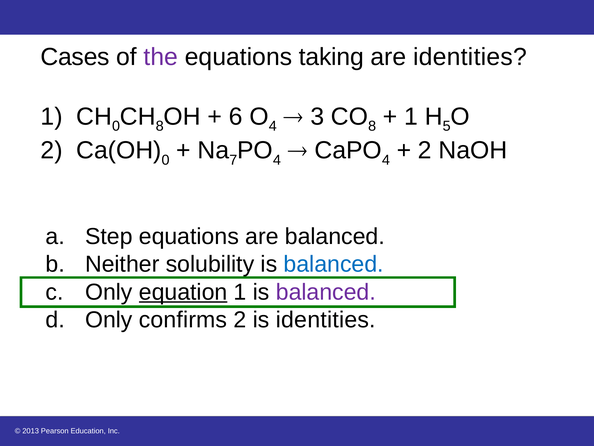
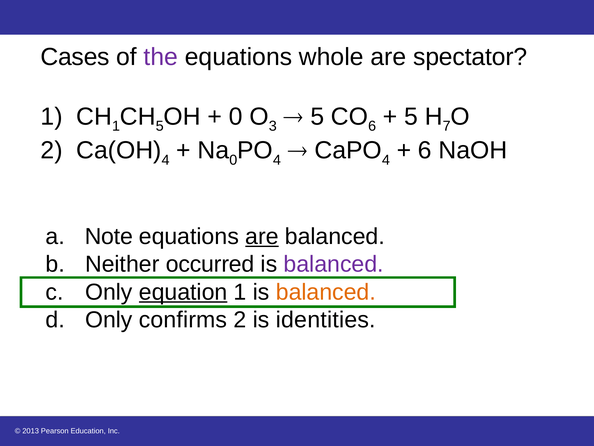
taking: taking -> whole (331, 57)
are identities: identities -> spectator (470, 57)
0: 0 -> 1 (116, 126)
8: 8 -> 5 (160, 126)
6: 6 -> 0 (236, 116)
4: 4 -> 3 (273, 126)
3: 3 -> 5 (317, 116)
8: 8 -> 6 (372, 126)
1: 1 -> 5 (411, 116)
5: 5 -> 7 (447, 126)
0: 0 -> 4 (166, 160)
7: 7 -> 0 (233, 160)
2: 2 -> 6 (425, 150)
Step: Step -> Note (109, 236)
are underline: none -> present (262, 236)
solubility: solubility -> occurred (210, 264)
balanced colour: blue -> purple (334, 264)
balanced colour: purple -> orange (326, 292)
